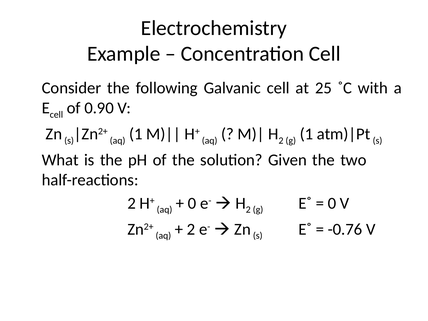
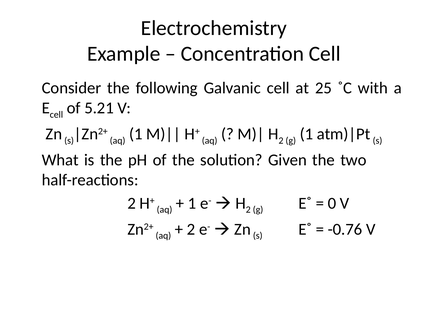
0.90: 0.90 -> 5.21 (99, 108)
0: 0 -> 1 (192, 203)
